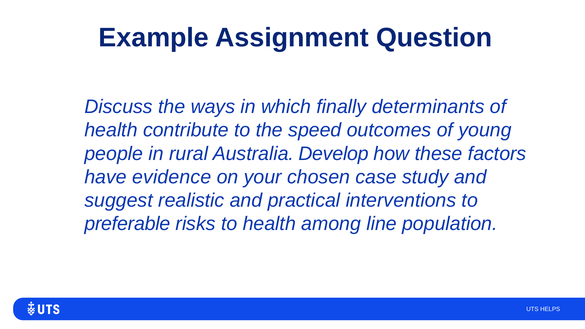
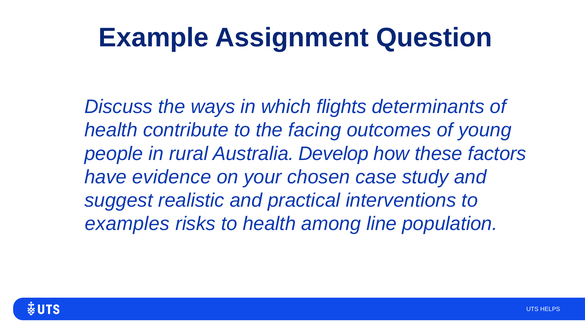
finally: finally -> flights (341, 107)
speed: speed -> facing (315, 130)
preferable: preferable -> examples (127, 224)
